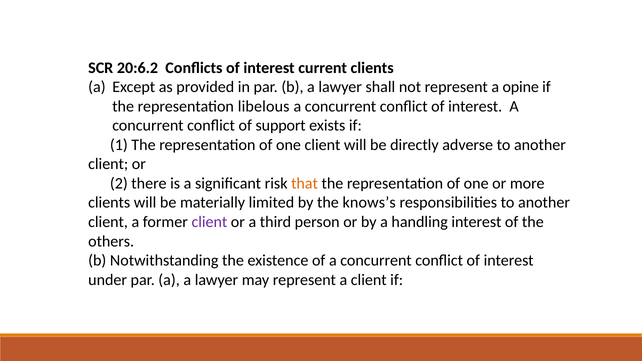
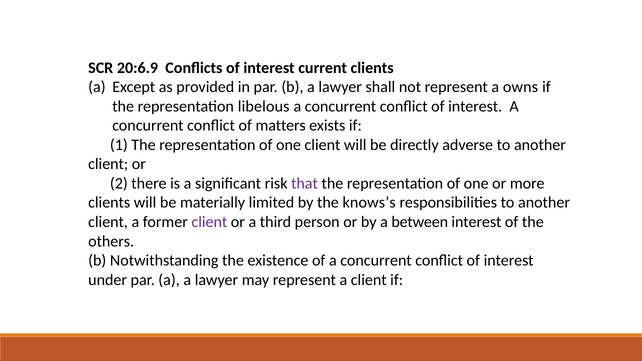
20:6.2: 20:6.2 -> 20:6.9 (138, 68)
opine: opine -> owns (521, 87)
support: support -> matters (281, 126)
that colour: orange -> purple (305, 184)
handling: handling -> between (420, 222)
